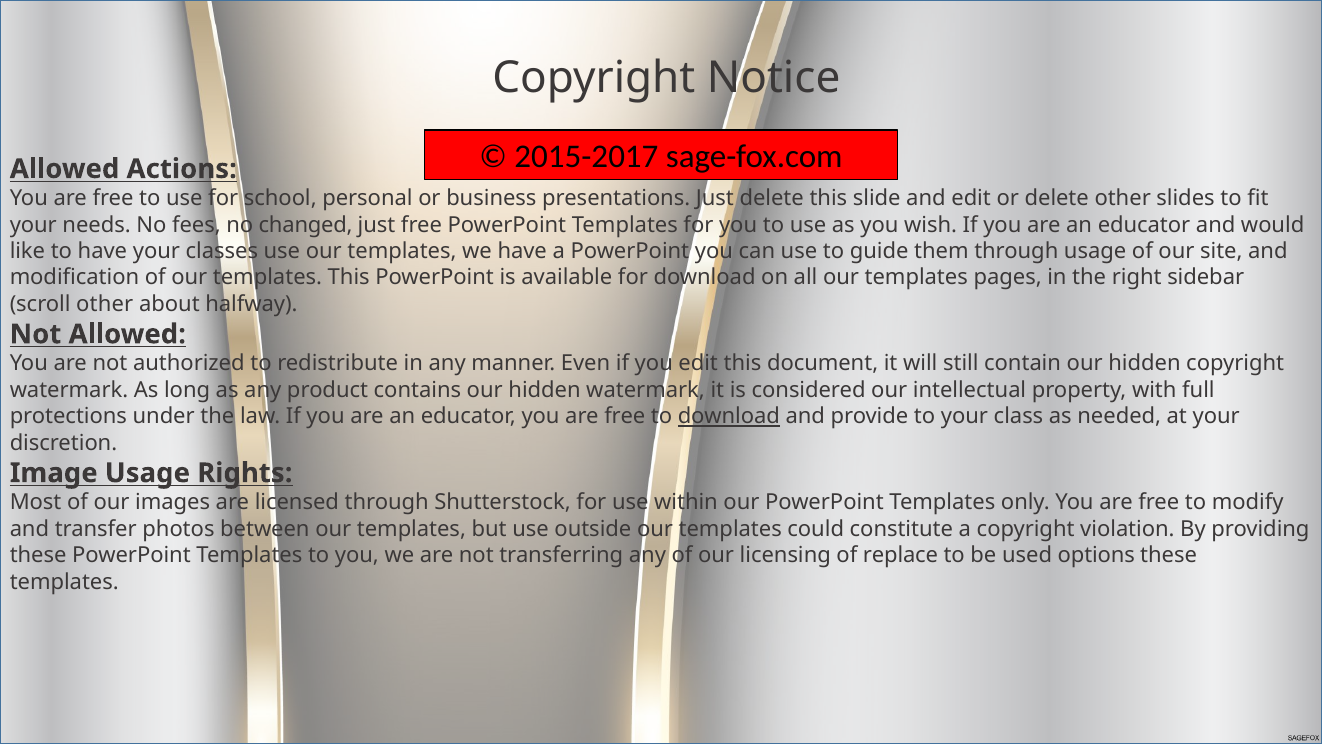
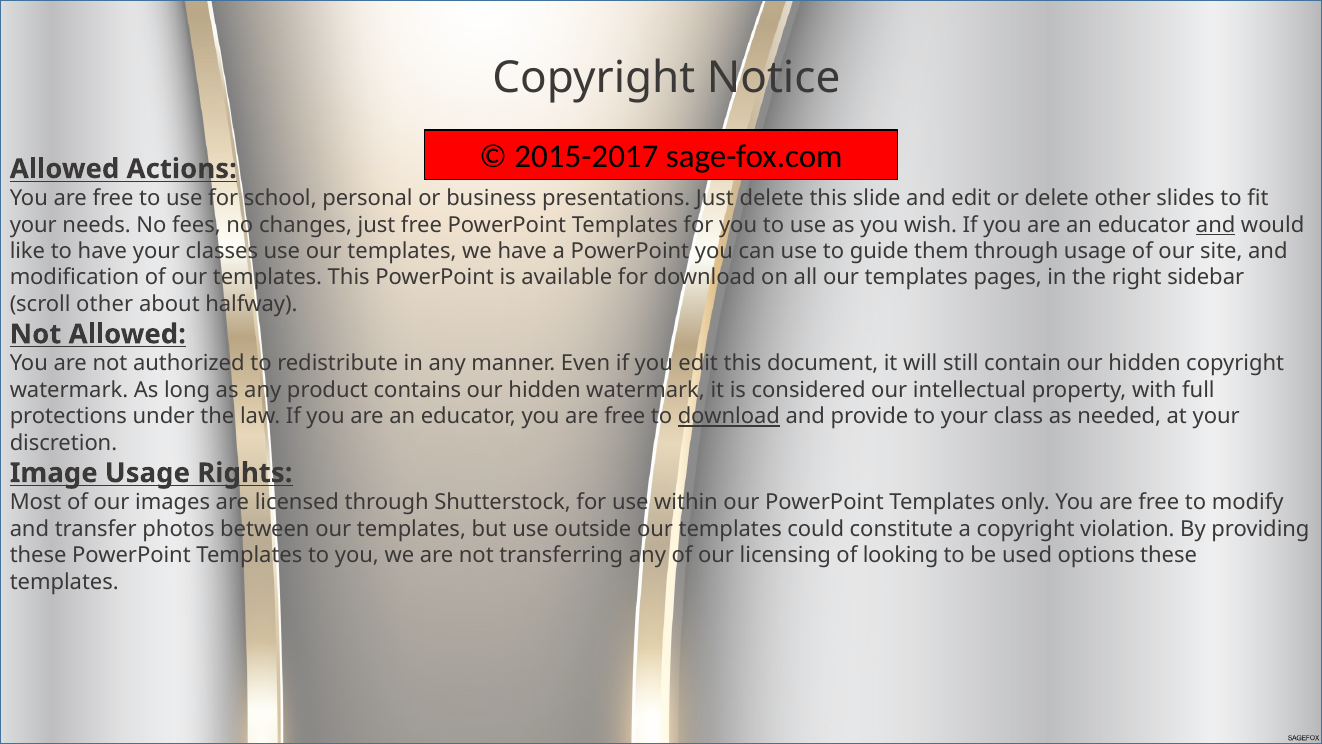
changed: changed -> changes (306, 225)
and underline: none -> present (1216, 225)
replace: replace -> looking (901, 555)
